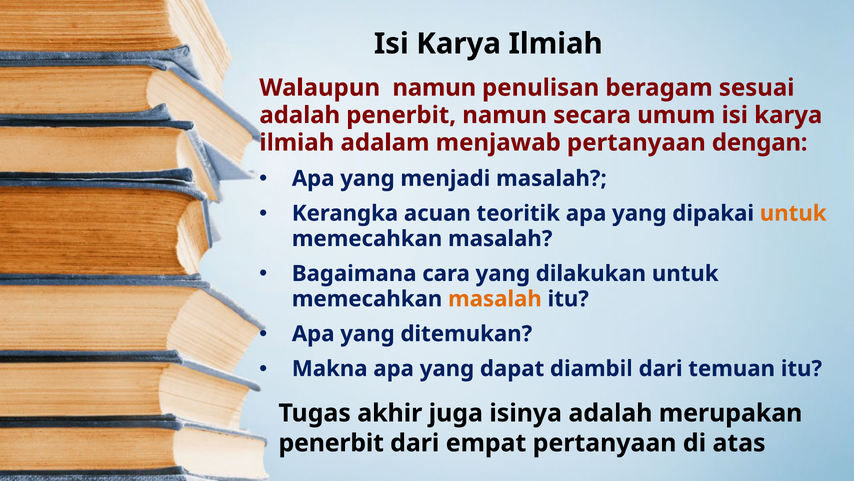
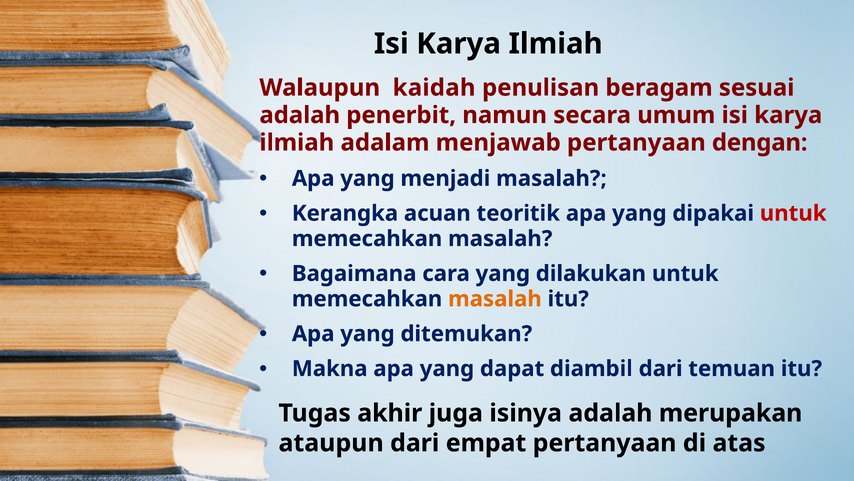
Walaupun namun: namun -> kaidah (434, 88)
untuk colour: orange -> red (793, 213)
penerbit: penerbit -> ataupun (331, 443)
